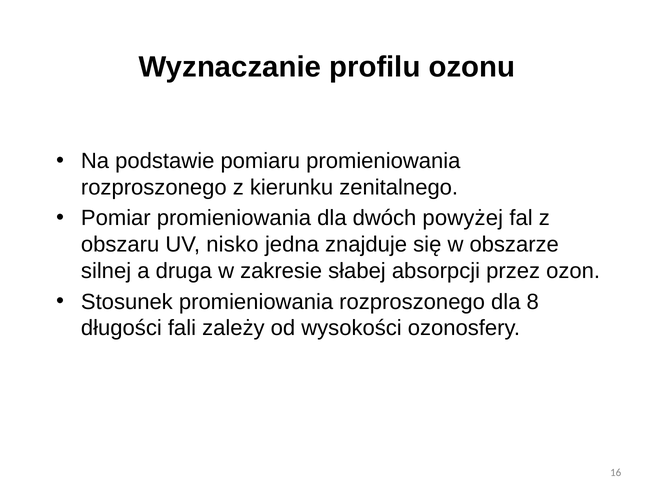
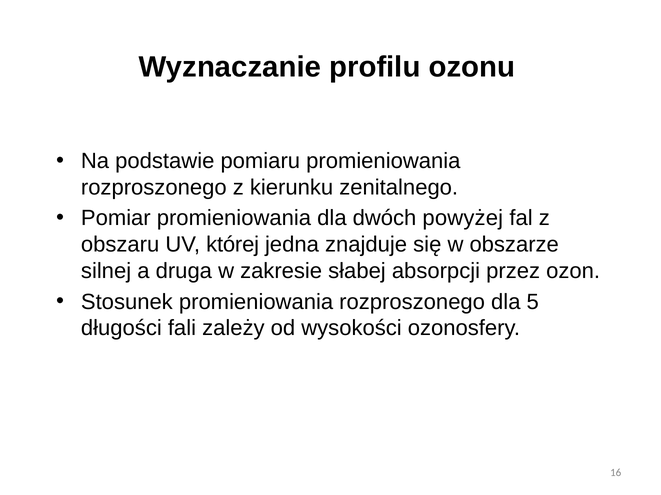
nisko: nisko -> której (233, 245)
8: 8 -> 5 (533, 302)
